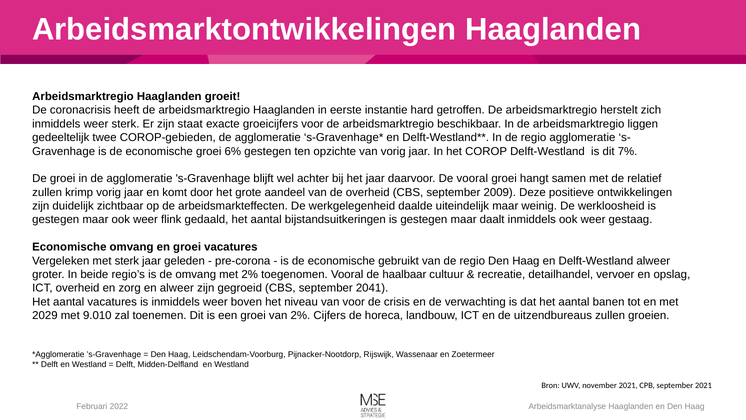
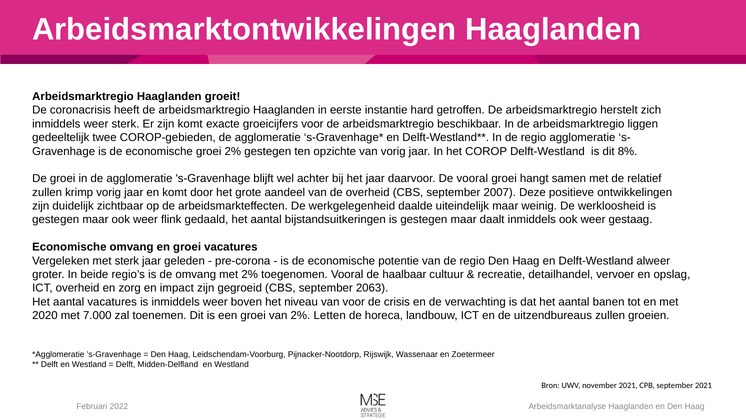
zijn staat: staat -> komt (190, 124)
groei 6%: 6% -> 2% (233, 151)
7%: 7% -> 8% (628, 151)
2009: 2009 -> 2007 (500, 192)
gebruikt: gebruikt -> potentie (399, 261)
en alweer: alweer -> impact (177, 288)
2041: 2041 -> 2063 (372, 288)
2029: 2029 -> 2020 (45, 315)
9.010: 9.010 -> 7.000 (97, 315)
Cijfers: Cijfers -> Letten (330, 315)
